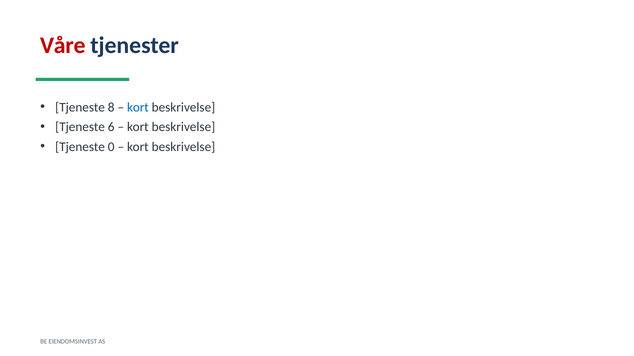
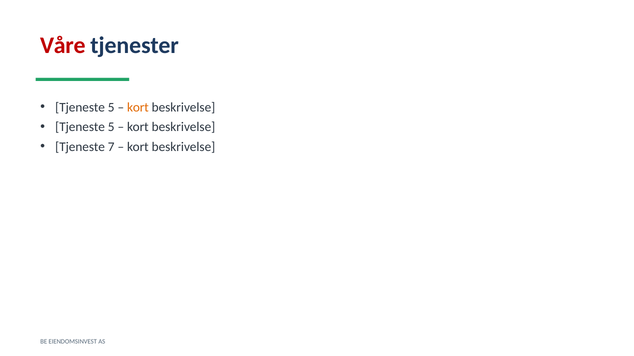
8: 8 -> 5 (111, 107)
kort colour: blue -> orange (138, 107)
6: 6 -> 5 (111, 127)
0: 0 -> 7 (111, 147)
